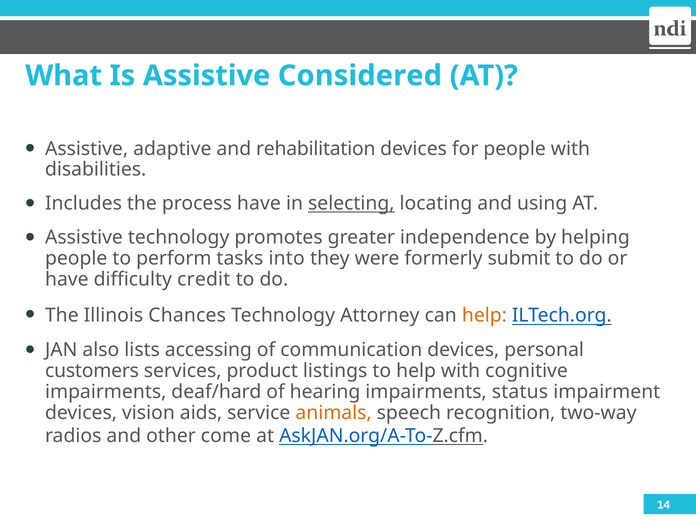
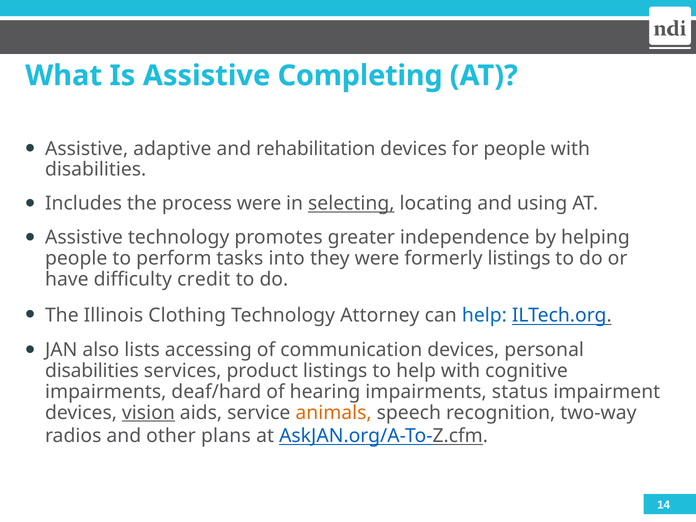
Considered: Considered -> Completing (360, 76)
process have: have -> were (259, 204)
formerly submit: submit -> listings (519, 258)
Chances: Chances -> Clothing (187, 316)
help colour: orange -> blue (484, 316)
customers: customers -> disabilities (92, 371)
vision underline: none -> present (148, 413)
come: come -> plans (226, 436)
